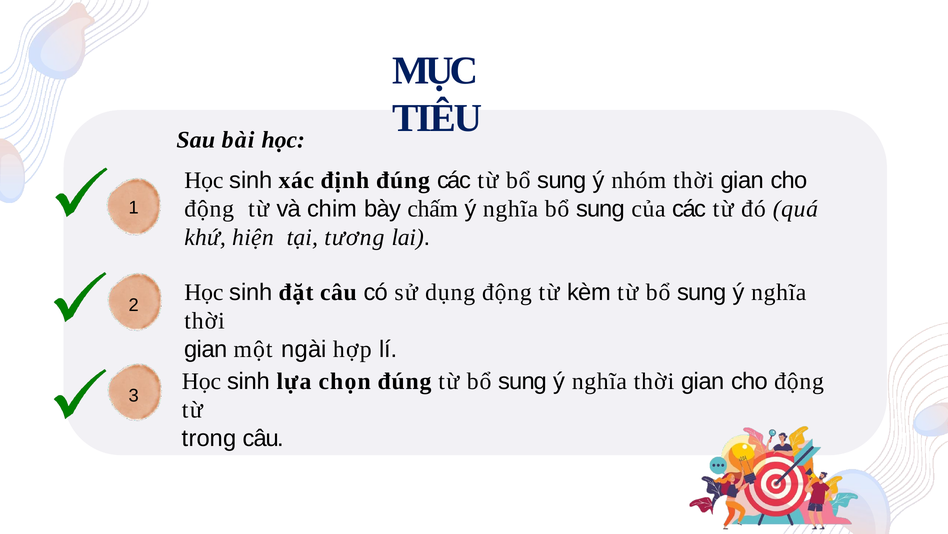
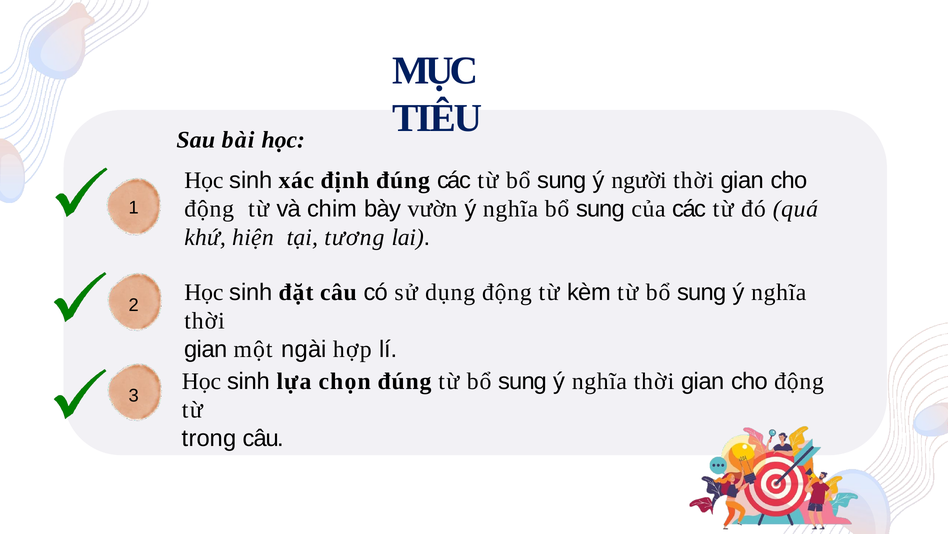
nhóm: nhóm -> người (639, 180)
chấm: chấm -> vườn (432, 209)
